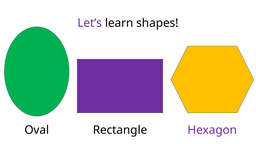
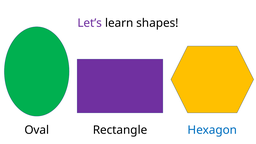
Hexagon colour: purple -> blue (212, 130)
